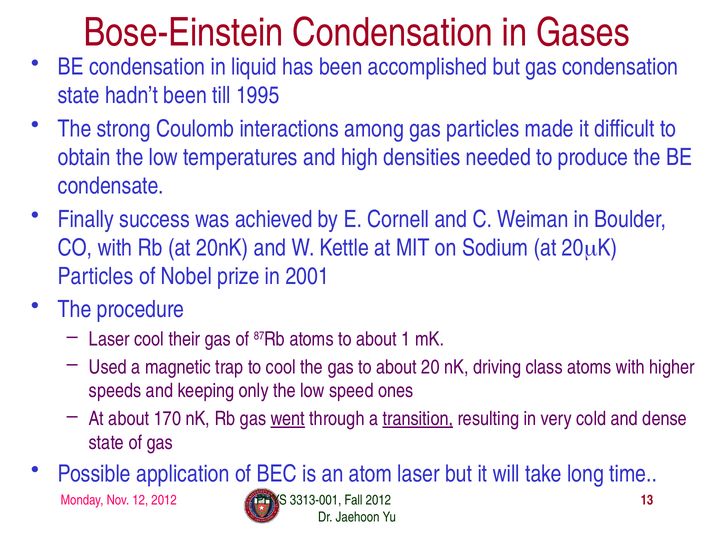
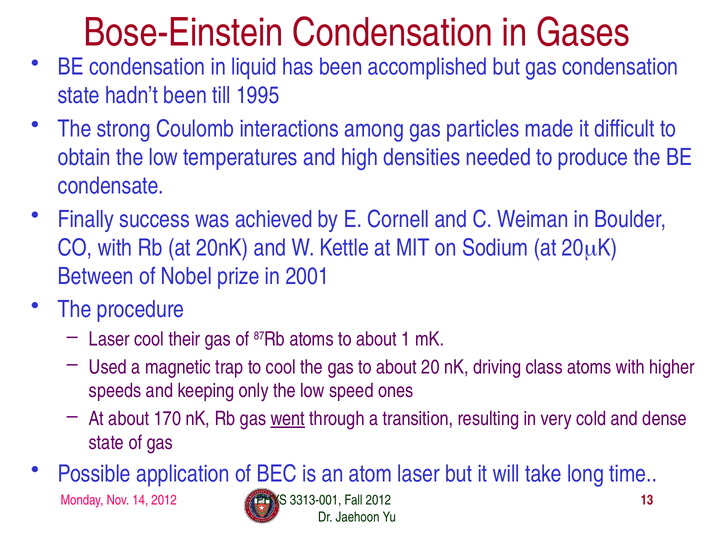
Particles: Particles -> Between (96, 277)
transition underline: present -> none (418, 419)
12: 12 -> 14 (140, 501)
